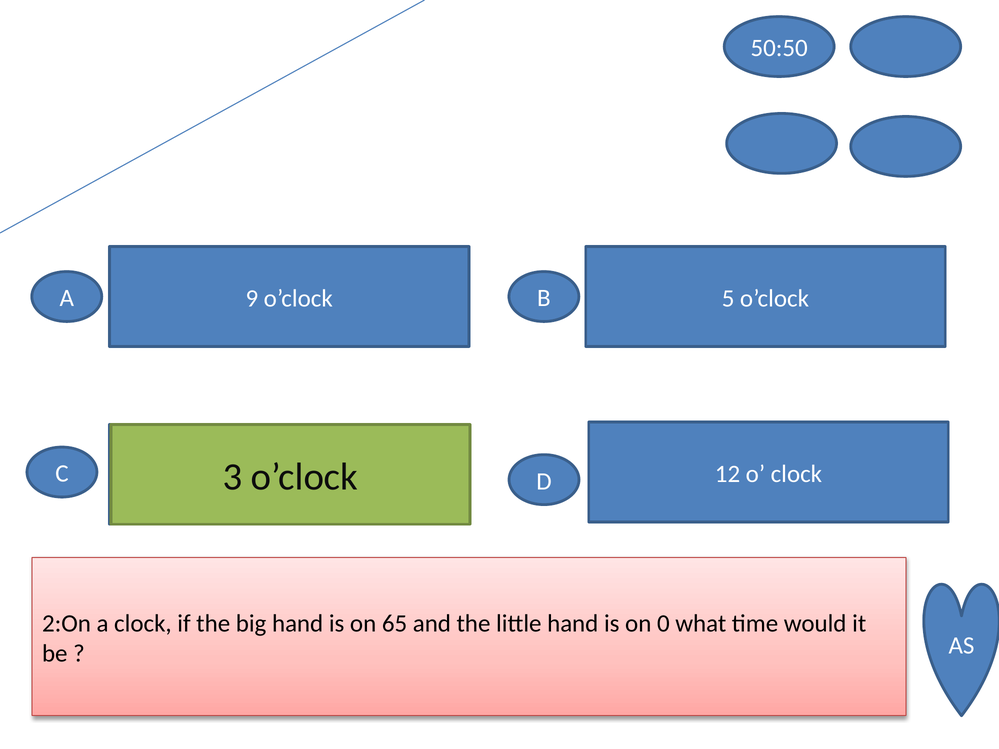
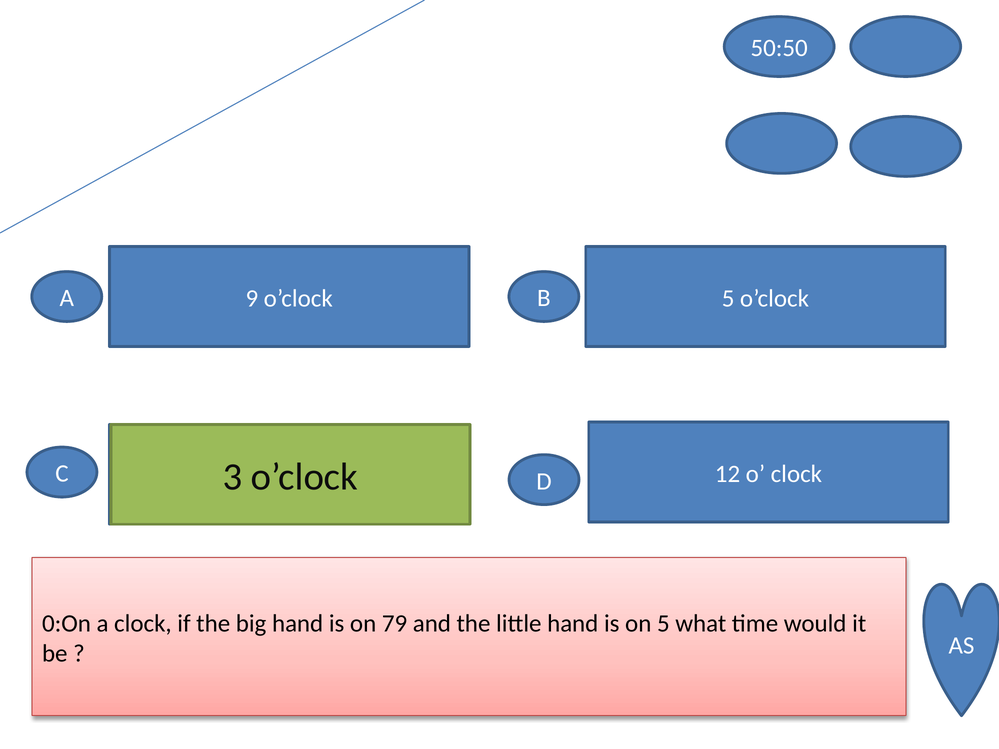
2:On: 2:On -> 0:On (66, 624)
65: 65 -> 79 (395, 624)
on 0: 0 -> 5 (663, 624)
